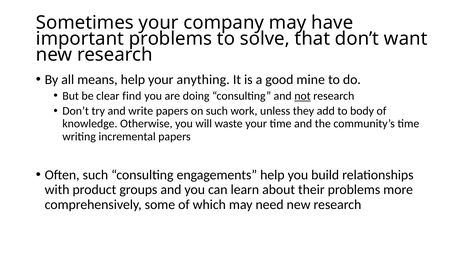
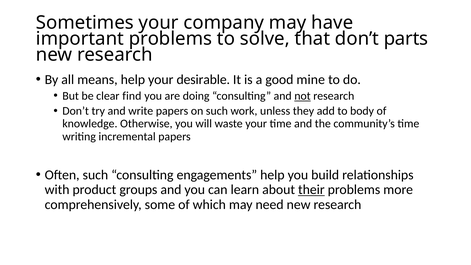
want: want -> parts (406, 39)
anything: anything -> desirable (203, 80)
their underline: none -> present (311, 190)
